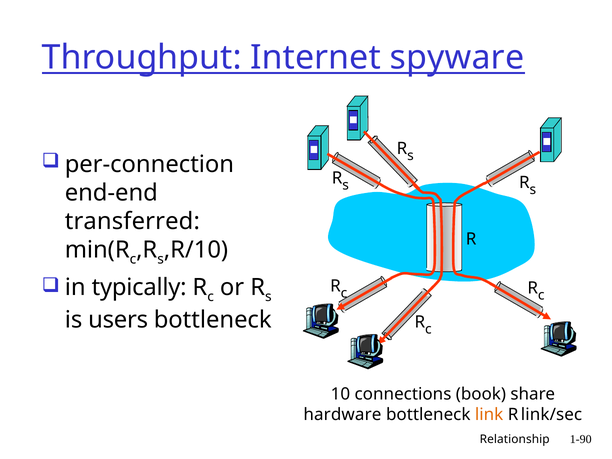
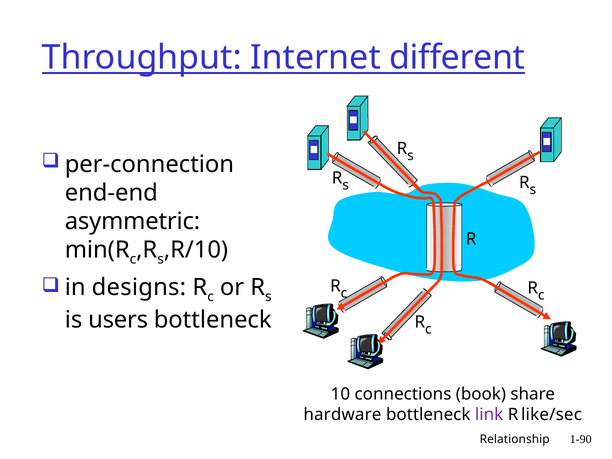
spyware: spyware -> different (457, 58)
transferred: transferred -> asymmetric (132, 222)
typically: typically -> designs (139, 287)
link colour: orange -> purple (489, 414)
link/sec: link/sec -> like/sec (551, 414)
